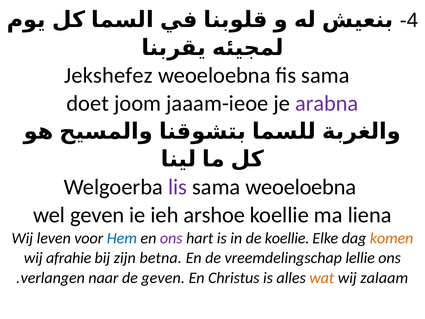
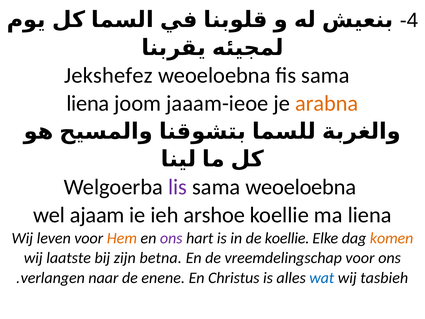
doet: doet -> liena (88, 103)
arabna colour: purple -> orange (327, 103)
wel geven: geven -> ajaam (97, 215)
Hem colour: blue -> orange (122, 238)
afrahie: afrahie -> laatste (69, 258)
vreemdelingschap lellie: lellie -> voor (360, 258)
de geven: geven -> enene (163, 278)
wat colour: orange -> blue (322, 278)
zalaam: zalaam -> tasbieh (384, 278)
